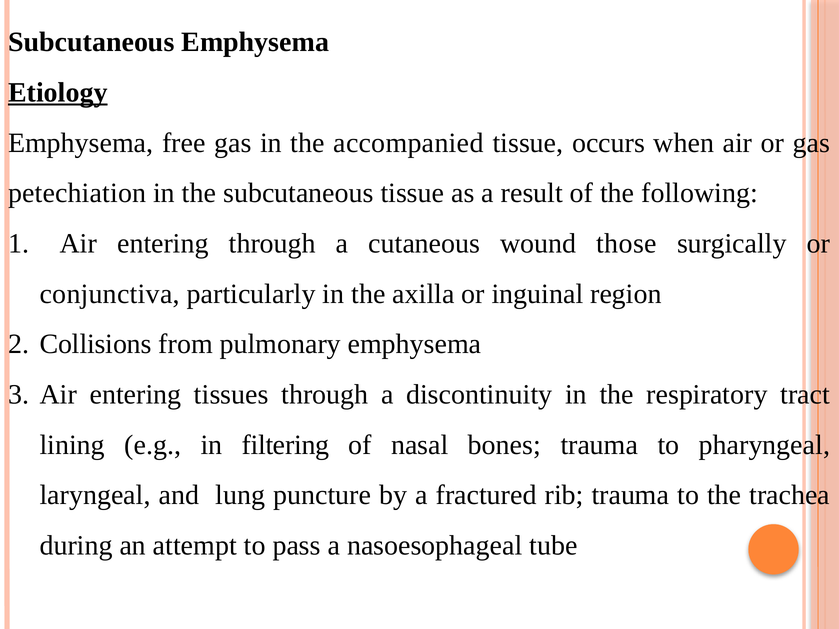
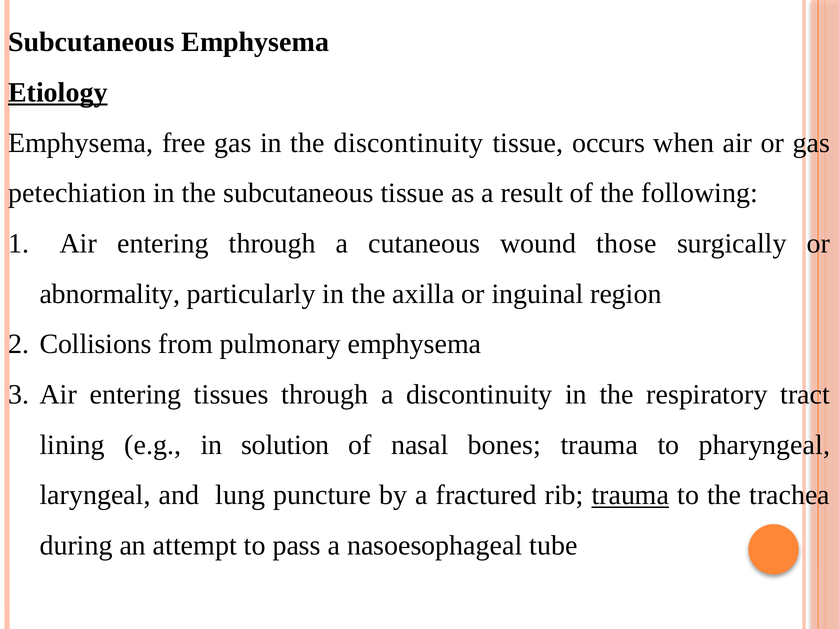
the accompanied: accompanied -> discontinuity (409, 143)
conjunctiva: conjunctiva -> abnormality (110, 294)
filtering: filtering -> solution (285, 445)
trauma underline: none -> present (630, 495)
